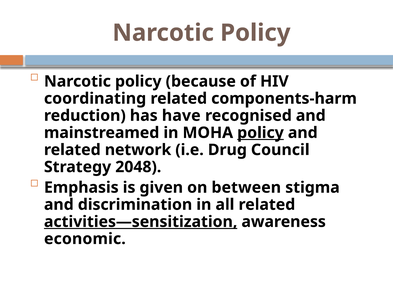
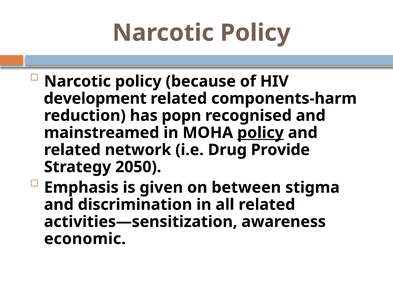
coordinating: coordinating -> development (95, 98)
have: have -> popn (181, 116)
Council: Council -> Provide (280, 150)
2048: 2048 -> 2050 (138, 167)
activities—sensitization underline: present -> none (141, 222)
